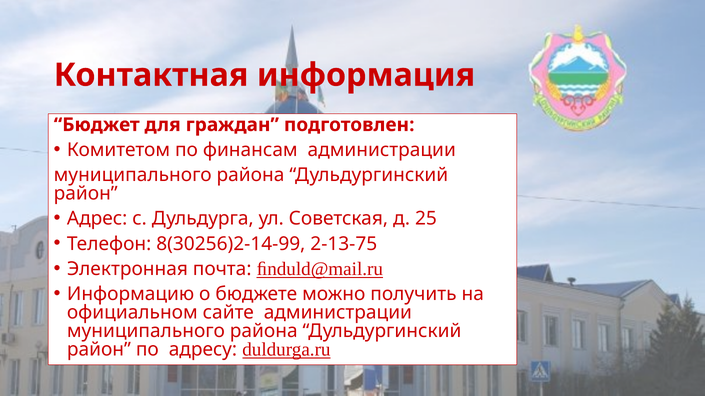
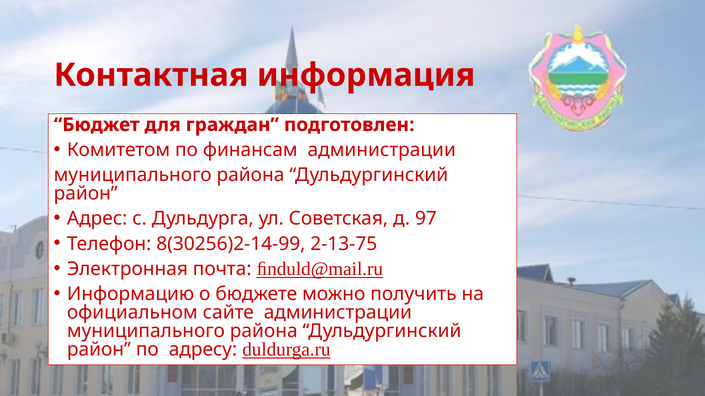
25: 25 -> 97 (426, 219)
